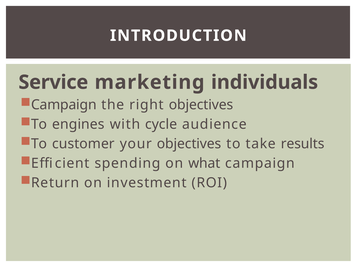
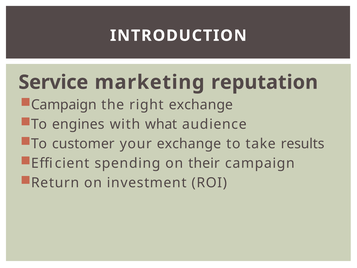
individuals: individuals -> reputation (265, 82)
right objectives: objectives -> exchange (201, 105)
cycle: cycle -> what (161, 124)
your objectives: objectives -> exchange (189, 144)
what: what -> their (204, 163)
